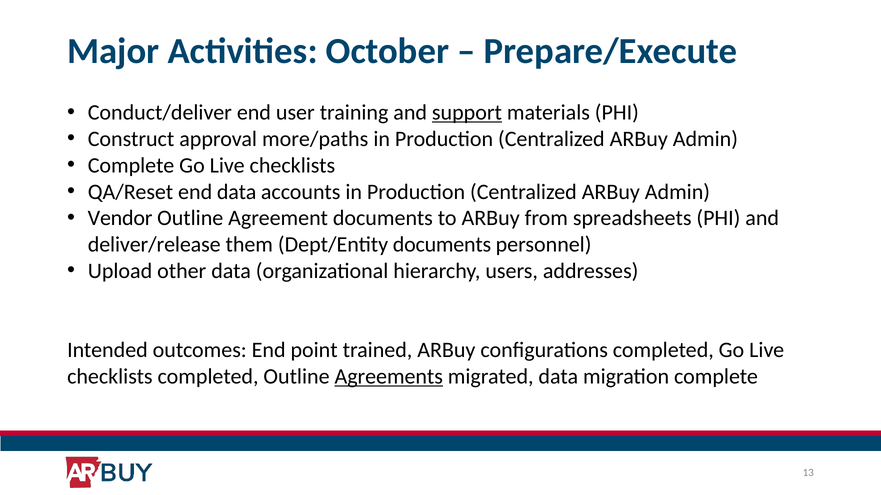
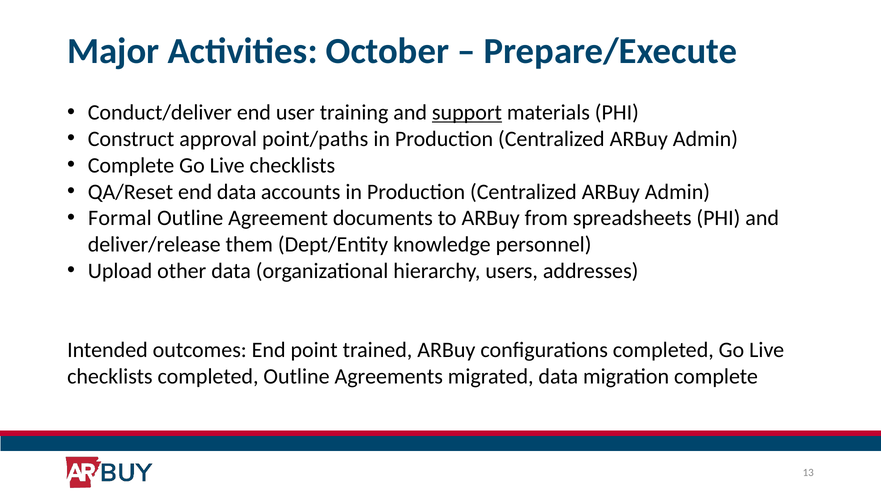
more/paths: more/paths -> point/paths (315, 139)
Vendor: Vendor -> Formal (120, 218)
Dept/Entity documents: documents -> knowledge (442, 245)
Agreements underline: present -> none (389, 377)
